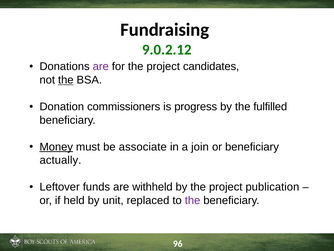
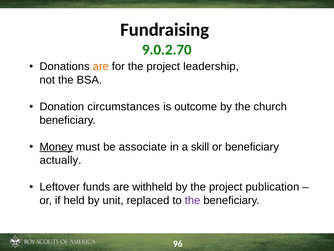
9.0.2.12: 9.0.2.12 -> 9.0.2.70 (167, 50)
are colour: purple -> orange (101, 66)
candidates: candidates -> leadership (211, 66)
the underline: present -> none (66, 80)
commissioners: commissioners -> circumstances (124, 107)
progress: progress -> outcome (196, 107)
fulfilled: fulfilled -> church (270, 107)
join: join -> skill (200, 147)
